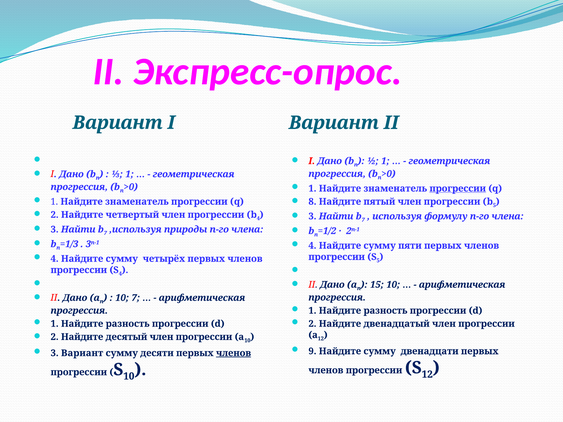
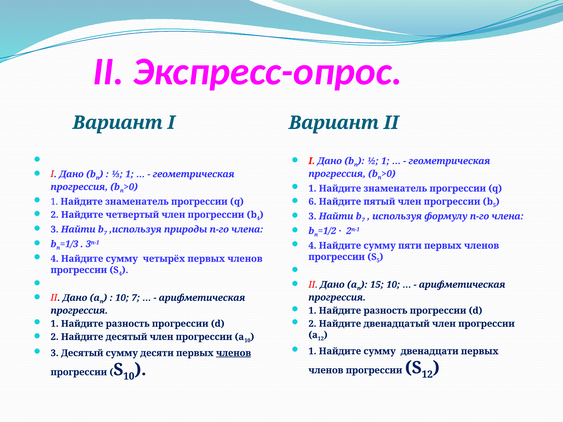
прогрессии underline: present -> none (458, 189)
8: 8 -> 6 (312, 202)
9: 9 -> 1 (312, 351)
3 Вариант: Вариант -> Десятый (82, 353)
